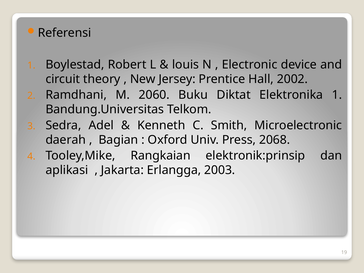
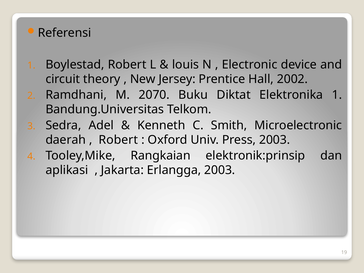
2060: 2060 -> 2070 (154, 95)
Bagian: Bagian -> Robert (118, 140)
Press 2068: 2068 -> 2003 (275, 140)
